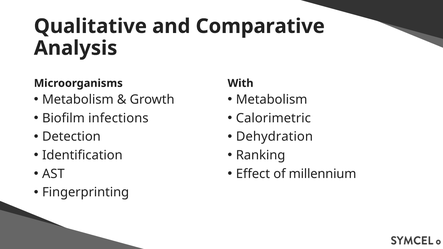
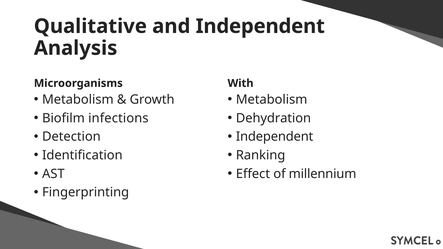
and Comparative: Comparative -> Independent (260, 26)
Calorimetric: Calorimetric -> Dehydration (273, 118)
Dehydration: Dehydration -> Independent (275, 137)
